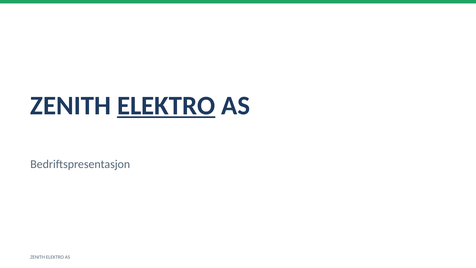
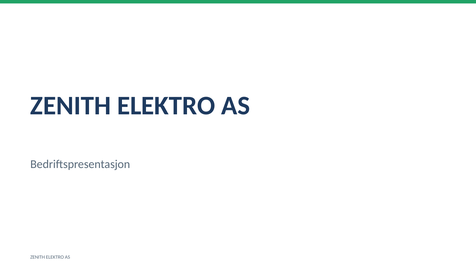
ELEKTRO underline: present -> none (166, 106)
